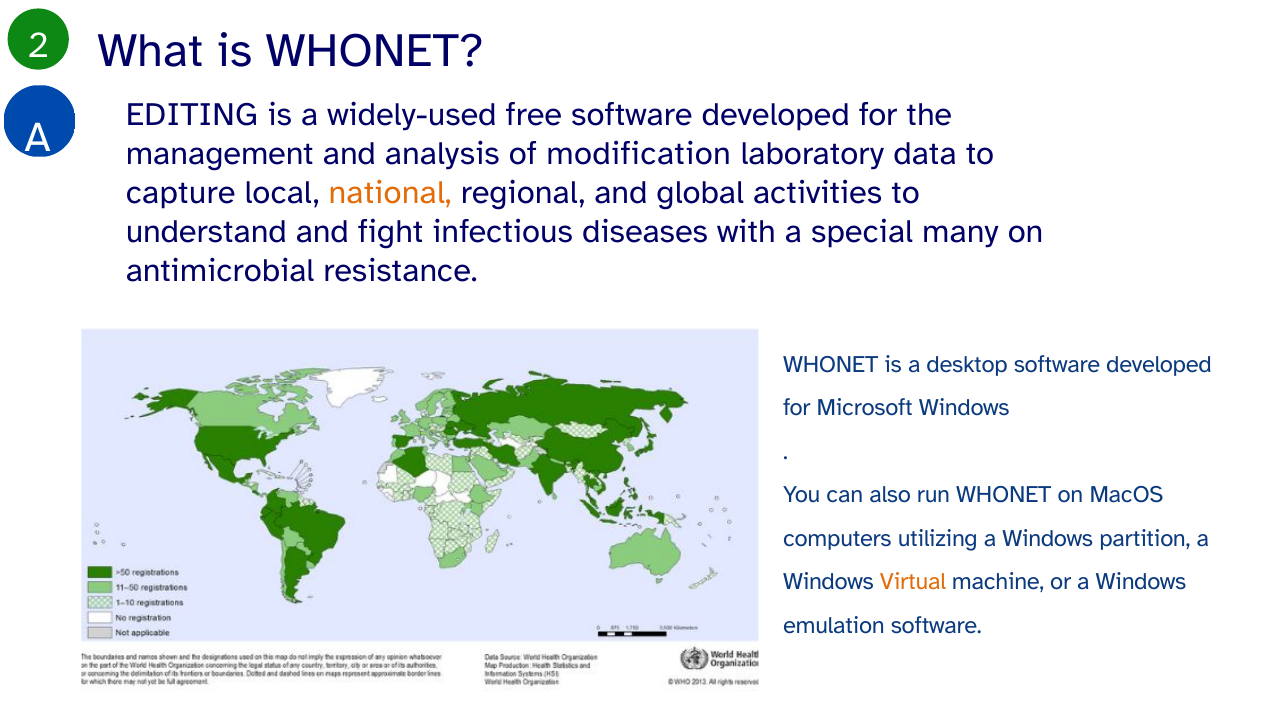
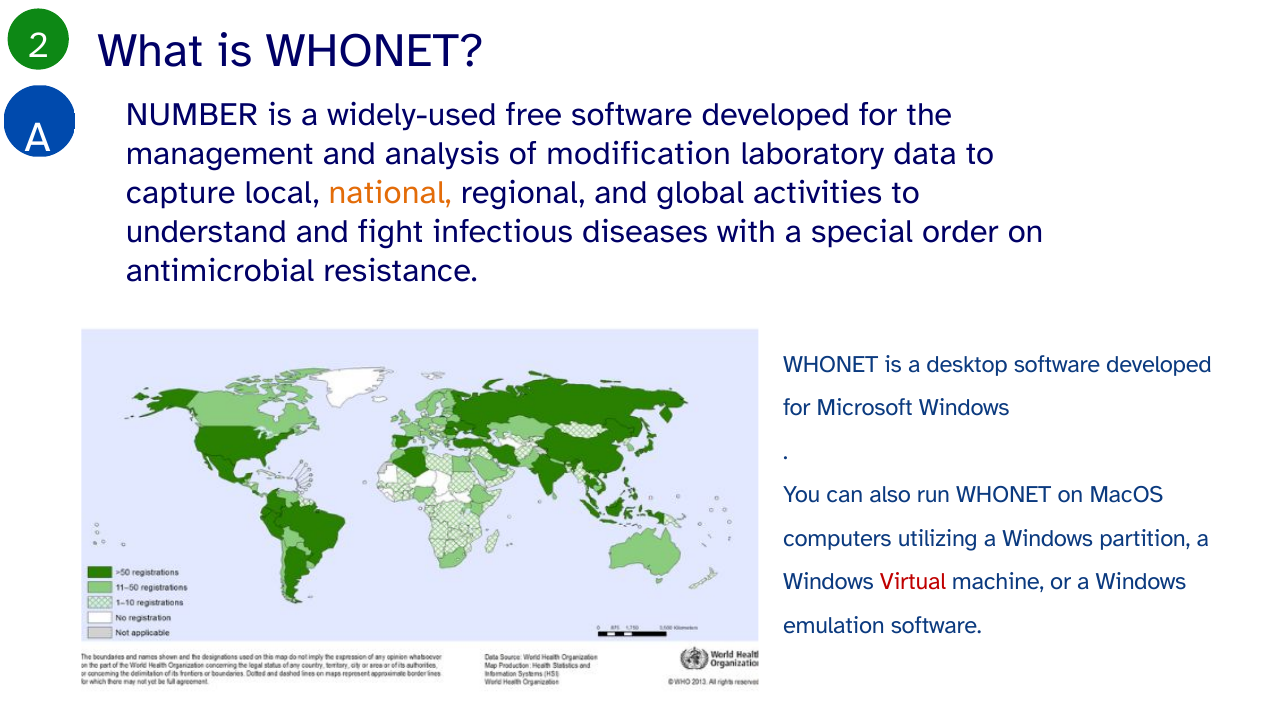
EDITING: EDITING -> NUMBER (192, 114)
many: many -> order (960, 232)
Virtual colour: orange -> red (913, 582)
